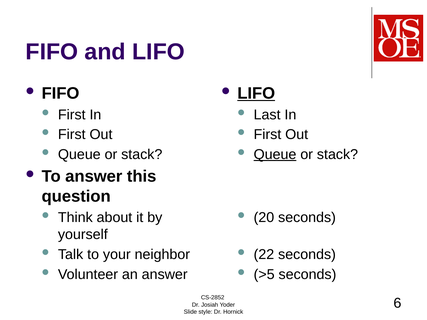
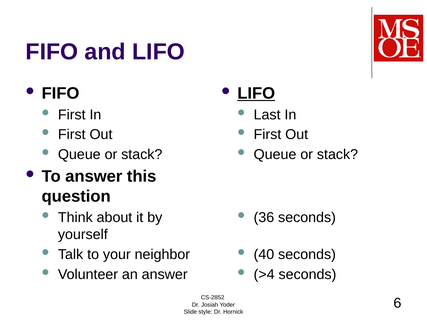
Queue underline: present -> none (275, 155)
20: 20 -> 36 (264, 218)
22: 22 -> 40 (264, 255)
>5: >5 -> >4 (264, 275)
